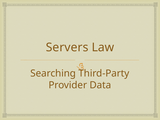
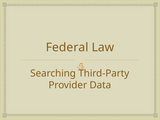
Servers: Servers -> Federal (67, 47)
